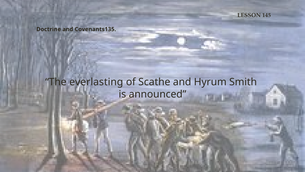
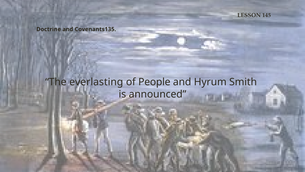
Scathe: Scathe -> People (154, 82)
